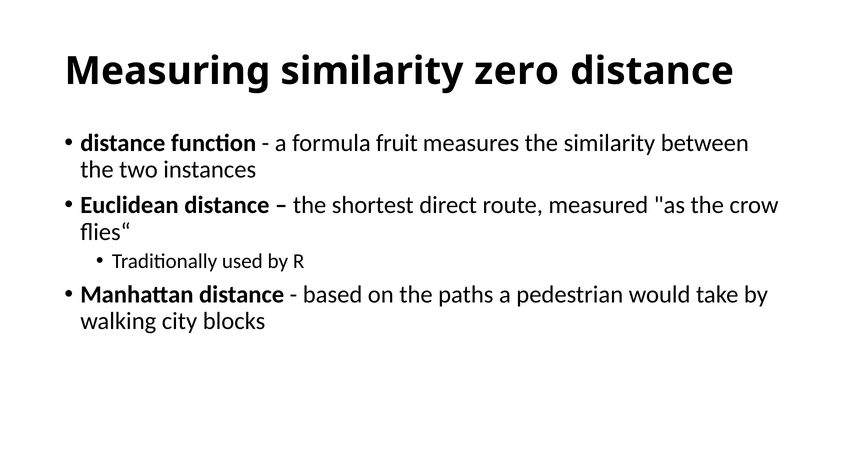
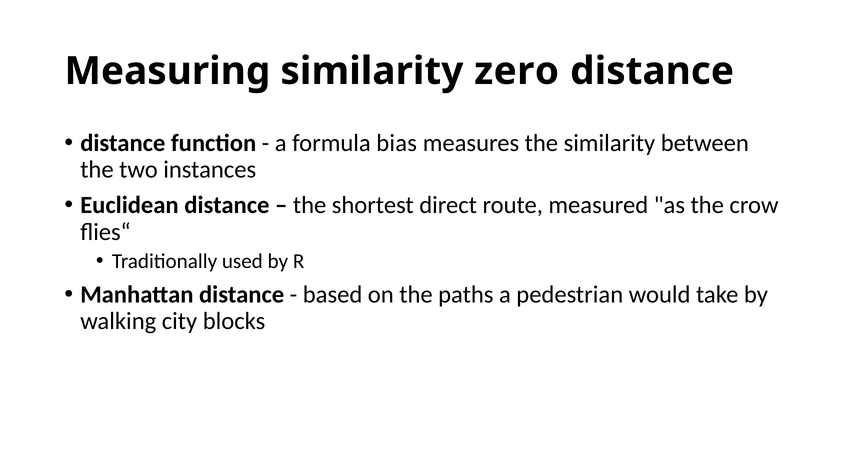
fruit: fruit -> bias (397, 143)
